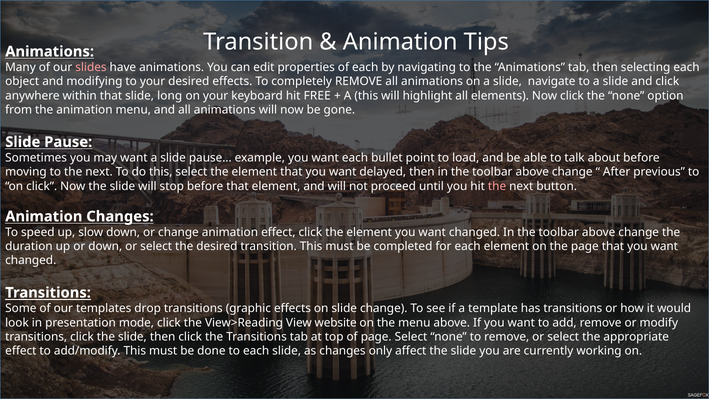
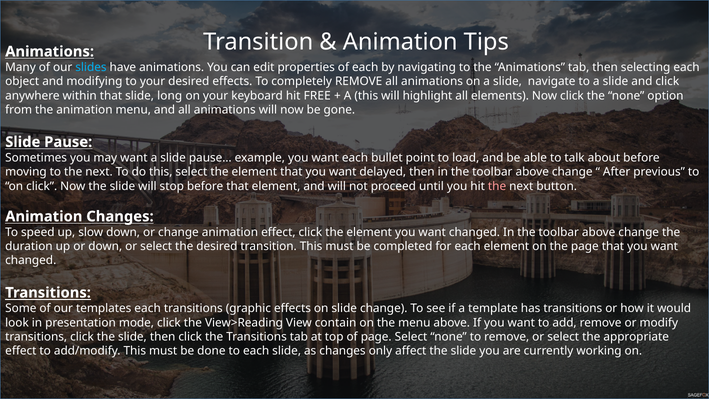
slides colour: pink -> light blue (91, 67)
templates drop: drop -> each (148, 308)
website: website -> contain (336, 322)
